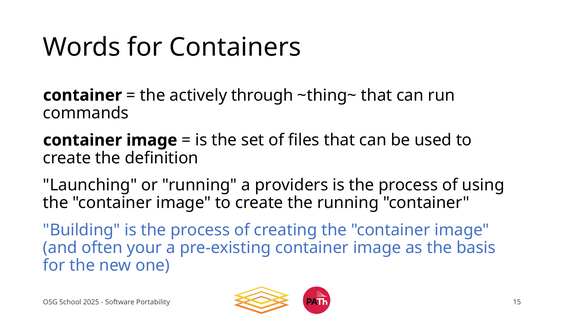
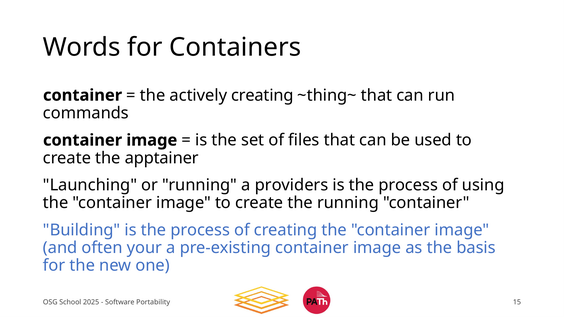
actively through: through -> creating (262, 95)
definition: definition -> apptainer (162, 158)
